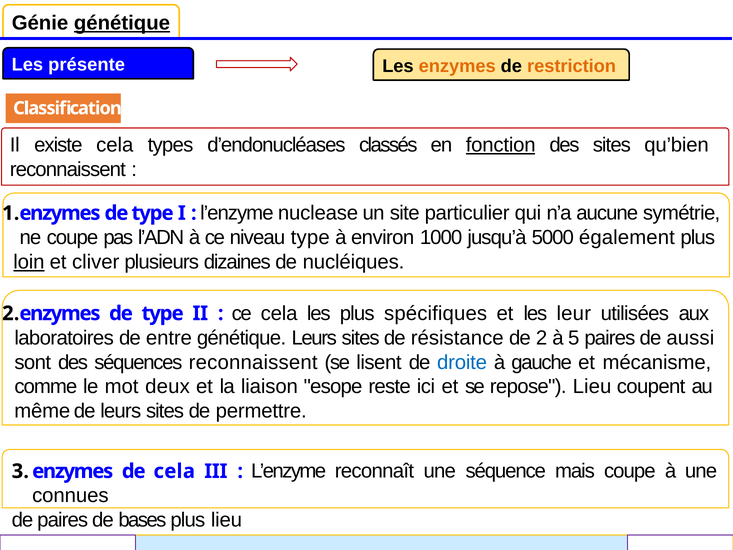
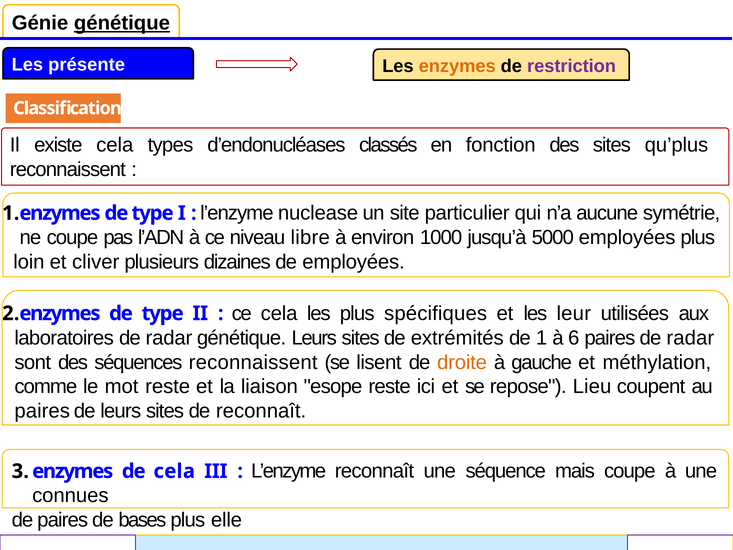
restriction colour: orange -> purple (572, 66)
fonction underline: present -> none (501, 145)
qu’bien: qu’bien -> qu’plus (676, 145)
niveau type: type -> libre (310, 237)
5000 également: également -> employées (627, 237)
loin underline: present -> none (29, 262)
de nucléiques: nucléiques -> employées (354, 262)
laboratoires de entre: entre -> radar (169, 338)
résistance: résistance -> extrémités (457, 338)
2: 2 -> 1 (542, 338)
5: 5 -> 6 (574, 338)
paires de aussi: aussi -> radar (690, 338)
droite colour: blue -> orange (462, 362)
mécanisme: mécanisme -> méthylation (657, 362)
mot deux: deux -> reste (168, 387)
même: même -> paires (42, 411)
de permettre: permettre -> reconnaît (261, 411)
plus lieu: lieu -> elle (226, 520)
